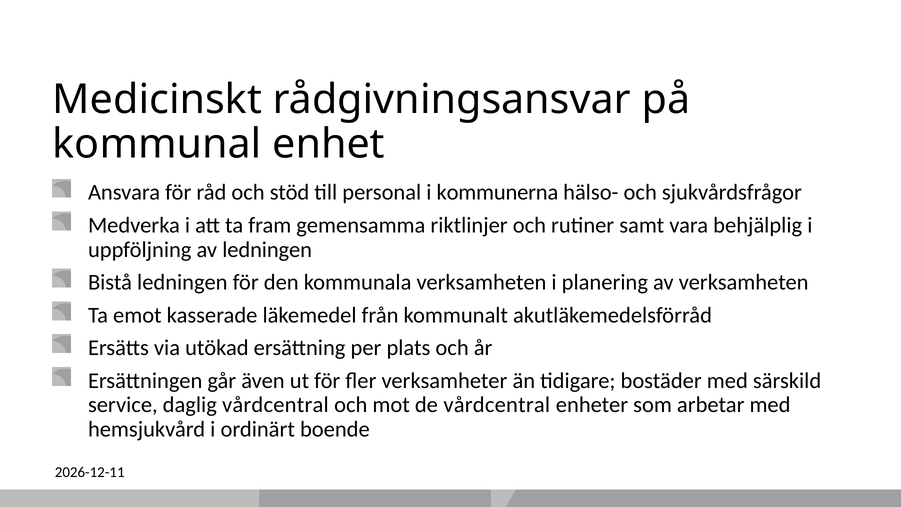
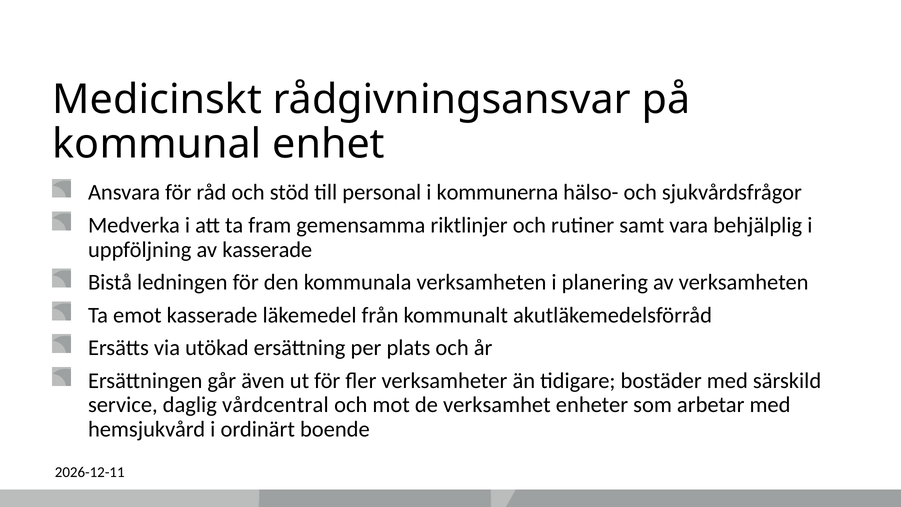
av ledningen: ledningen -> kasserade (267, 250)
de vårdcentral: vårdcentral -> verksamhet (497, 405)
